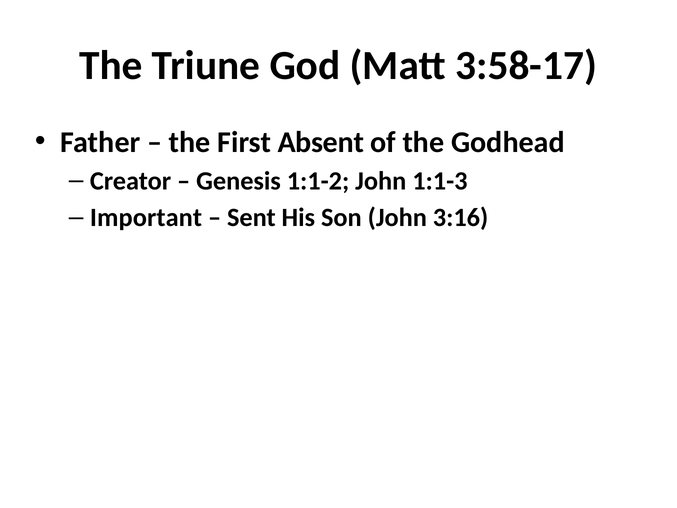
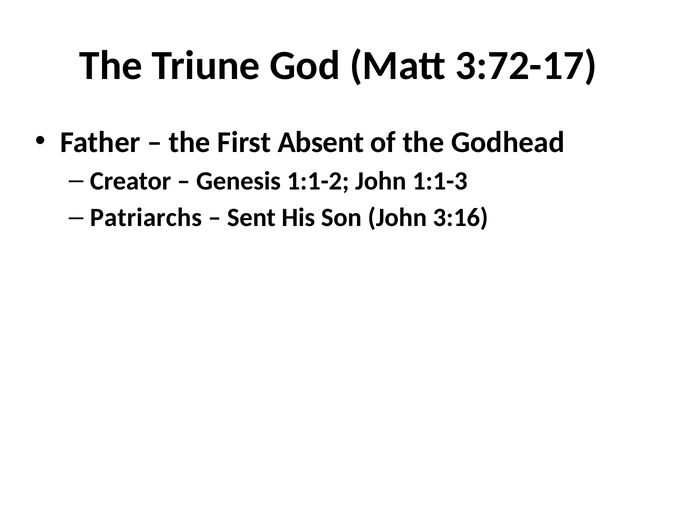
3:58-17: 3:58-17 -> 3:72-17 (526, 66)
Important: Important -> Patriarchs (146, 218)
